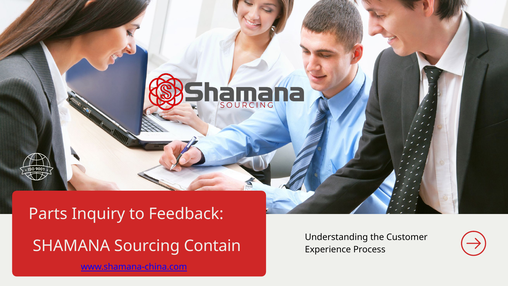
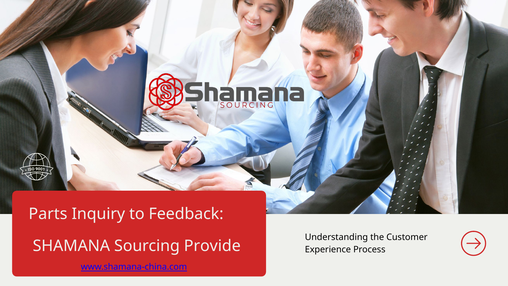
Contain: Contain -> Provide (212, 246)
